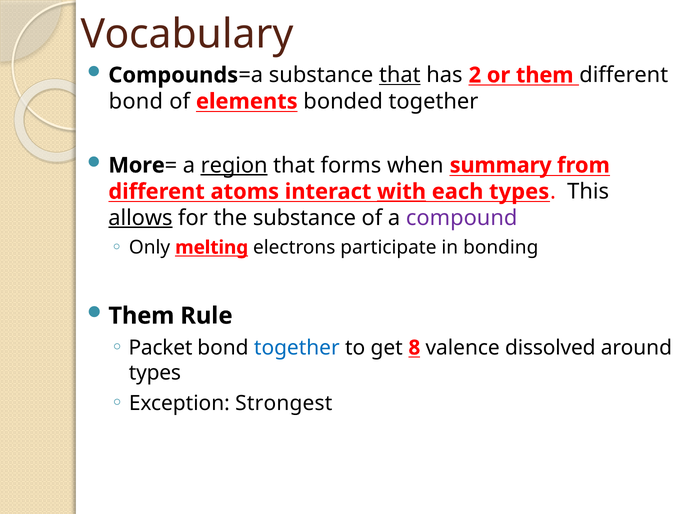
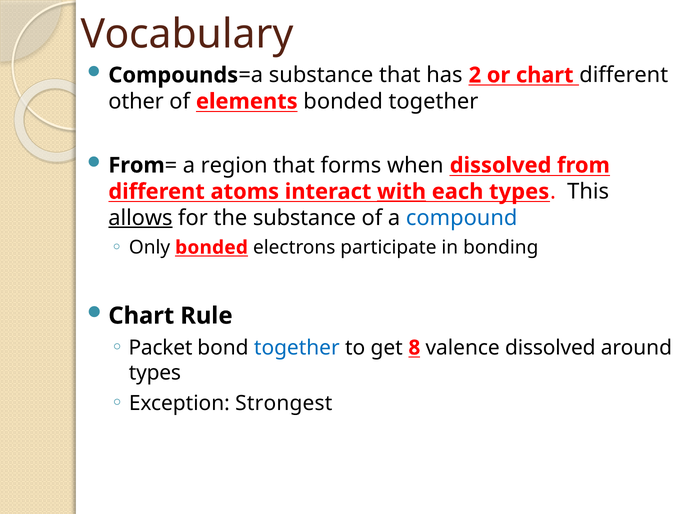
that underline: present -> none (400, 75)
or them: them -> chart (545, 75)
bond: bond -> other (136, 101)
More: More -> From (137, 165)
region underline: present -> none (234, 165)
when summary: summary -> dissolved (501, 165)
compound colour: purple -> blue (462, 218)
Only melting: melting -> bonded (212, 247)
Them: Them -> Chart (141, 316)
